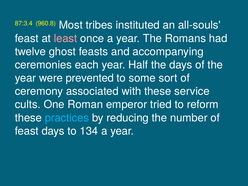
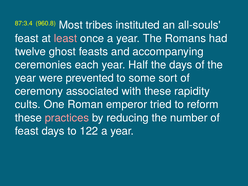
service: service -> rapidity (192, 91)
practices colour: light blue -> pink (67, 118)
134: 134 -> 122 (89, 131)
